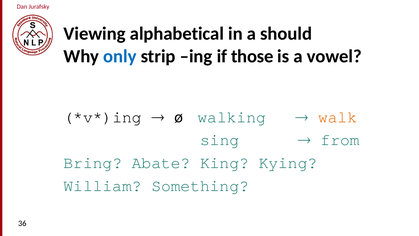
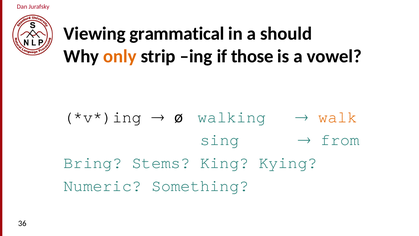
alphabetical: alphabetical -> grammatical (177, 34)
only colour: blue -> orange (120, 56)
Abate: Abate -> Stems (161, 163)
William: William -> Numeric (103, 185)
